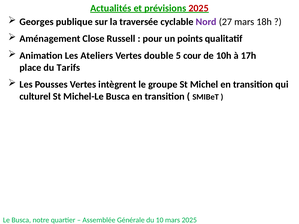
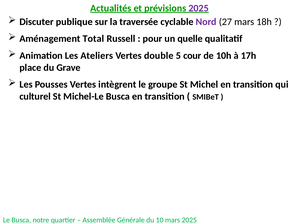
2025 colour: red -> purple (199, 8)
Georges: Georges -> Discuter (37, 22)
Close: Close -> Total (93, 39)
points: points -> quelle (190, 39)
Tarifs: Tarifs -> Grave (69, 68)
